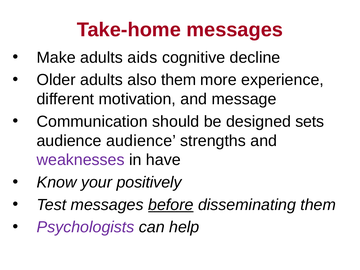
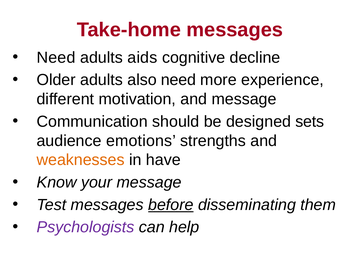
Make: Make -> Need (56, 58)
also them: them -> need (179, 80)
audience audience: audience -> emotions (141, 141)
weaknesses colour: purple -> orange (81, 160)
your positively: positively -> message (149, 182)
